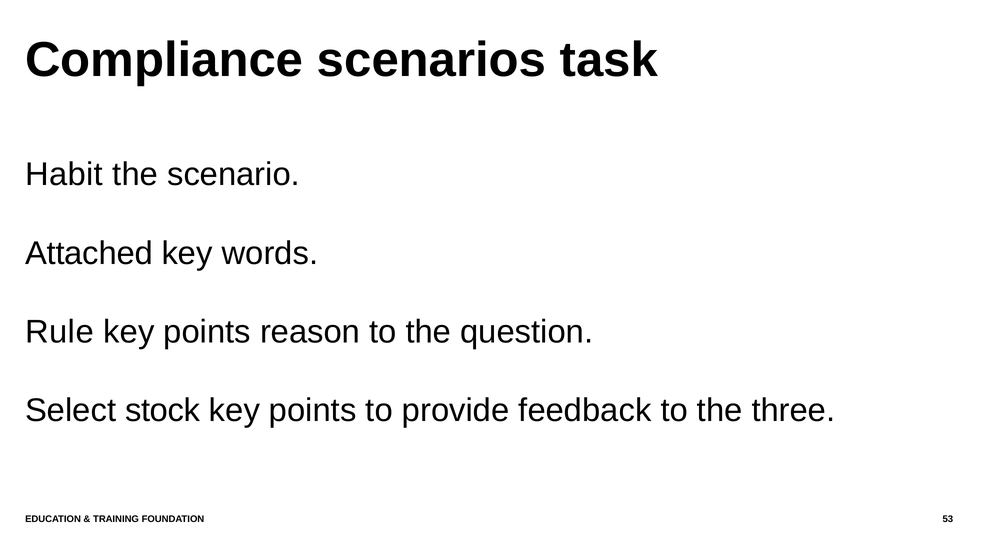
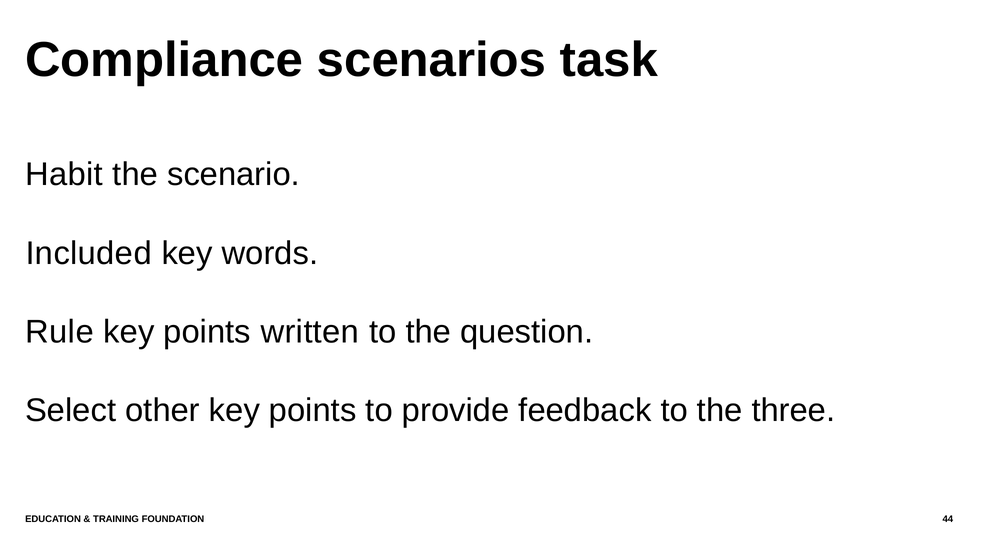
Attached: Attached -> Included (89, 253)
reason: reason -> written (310, 332)
stock: stock -> other (163, 410)
53: 53 -> 44 (948, 519)
